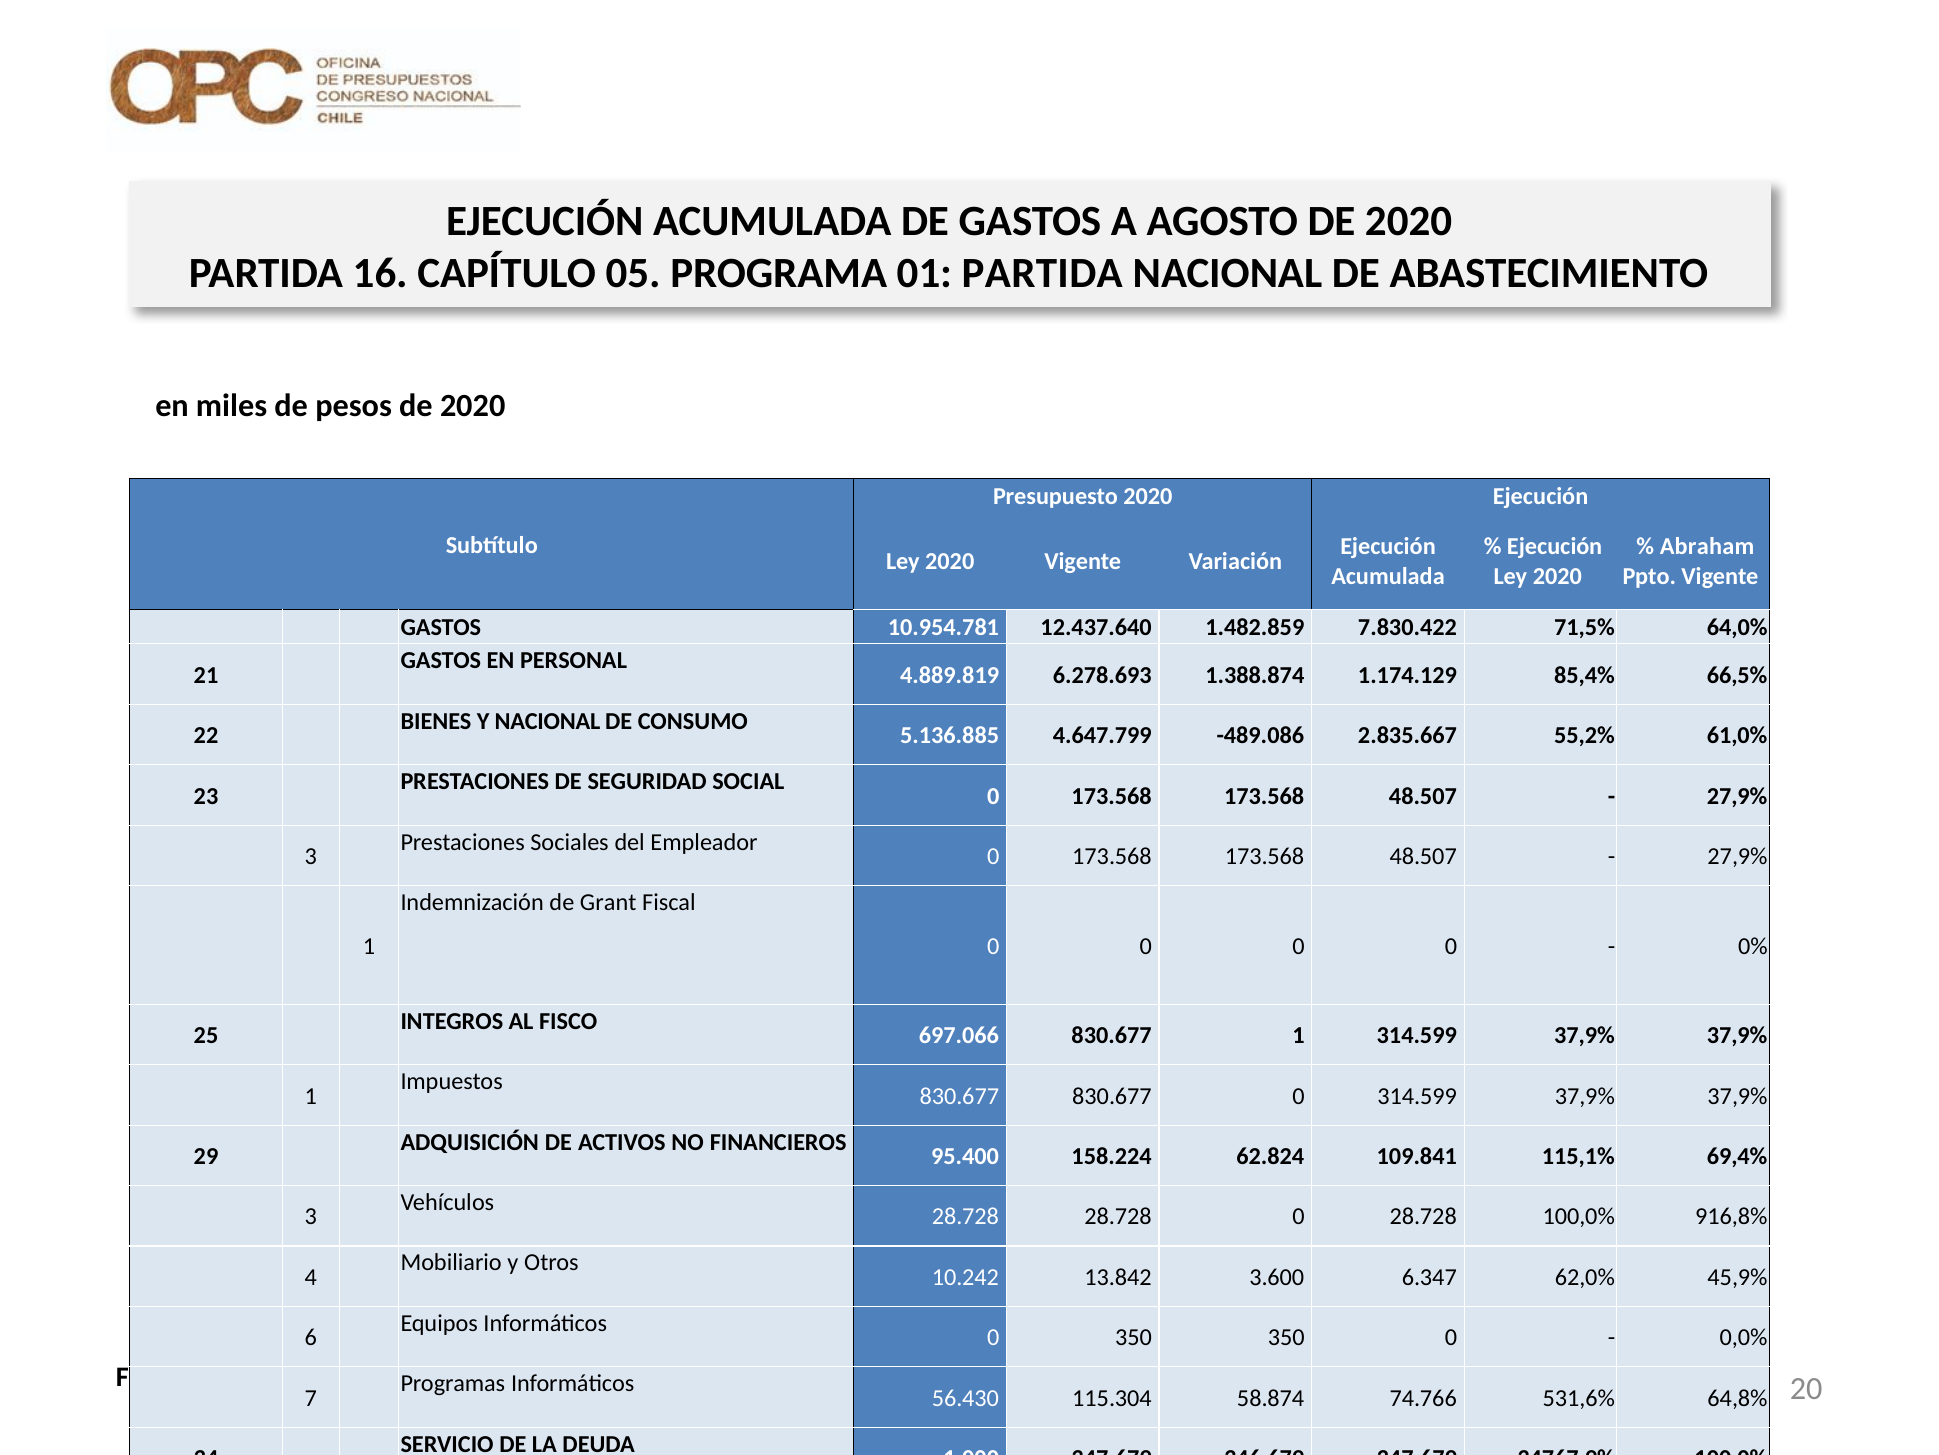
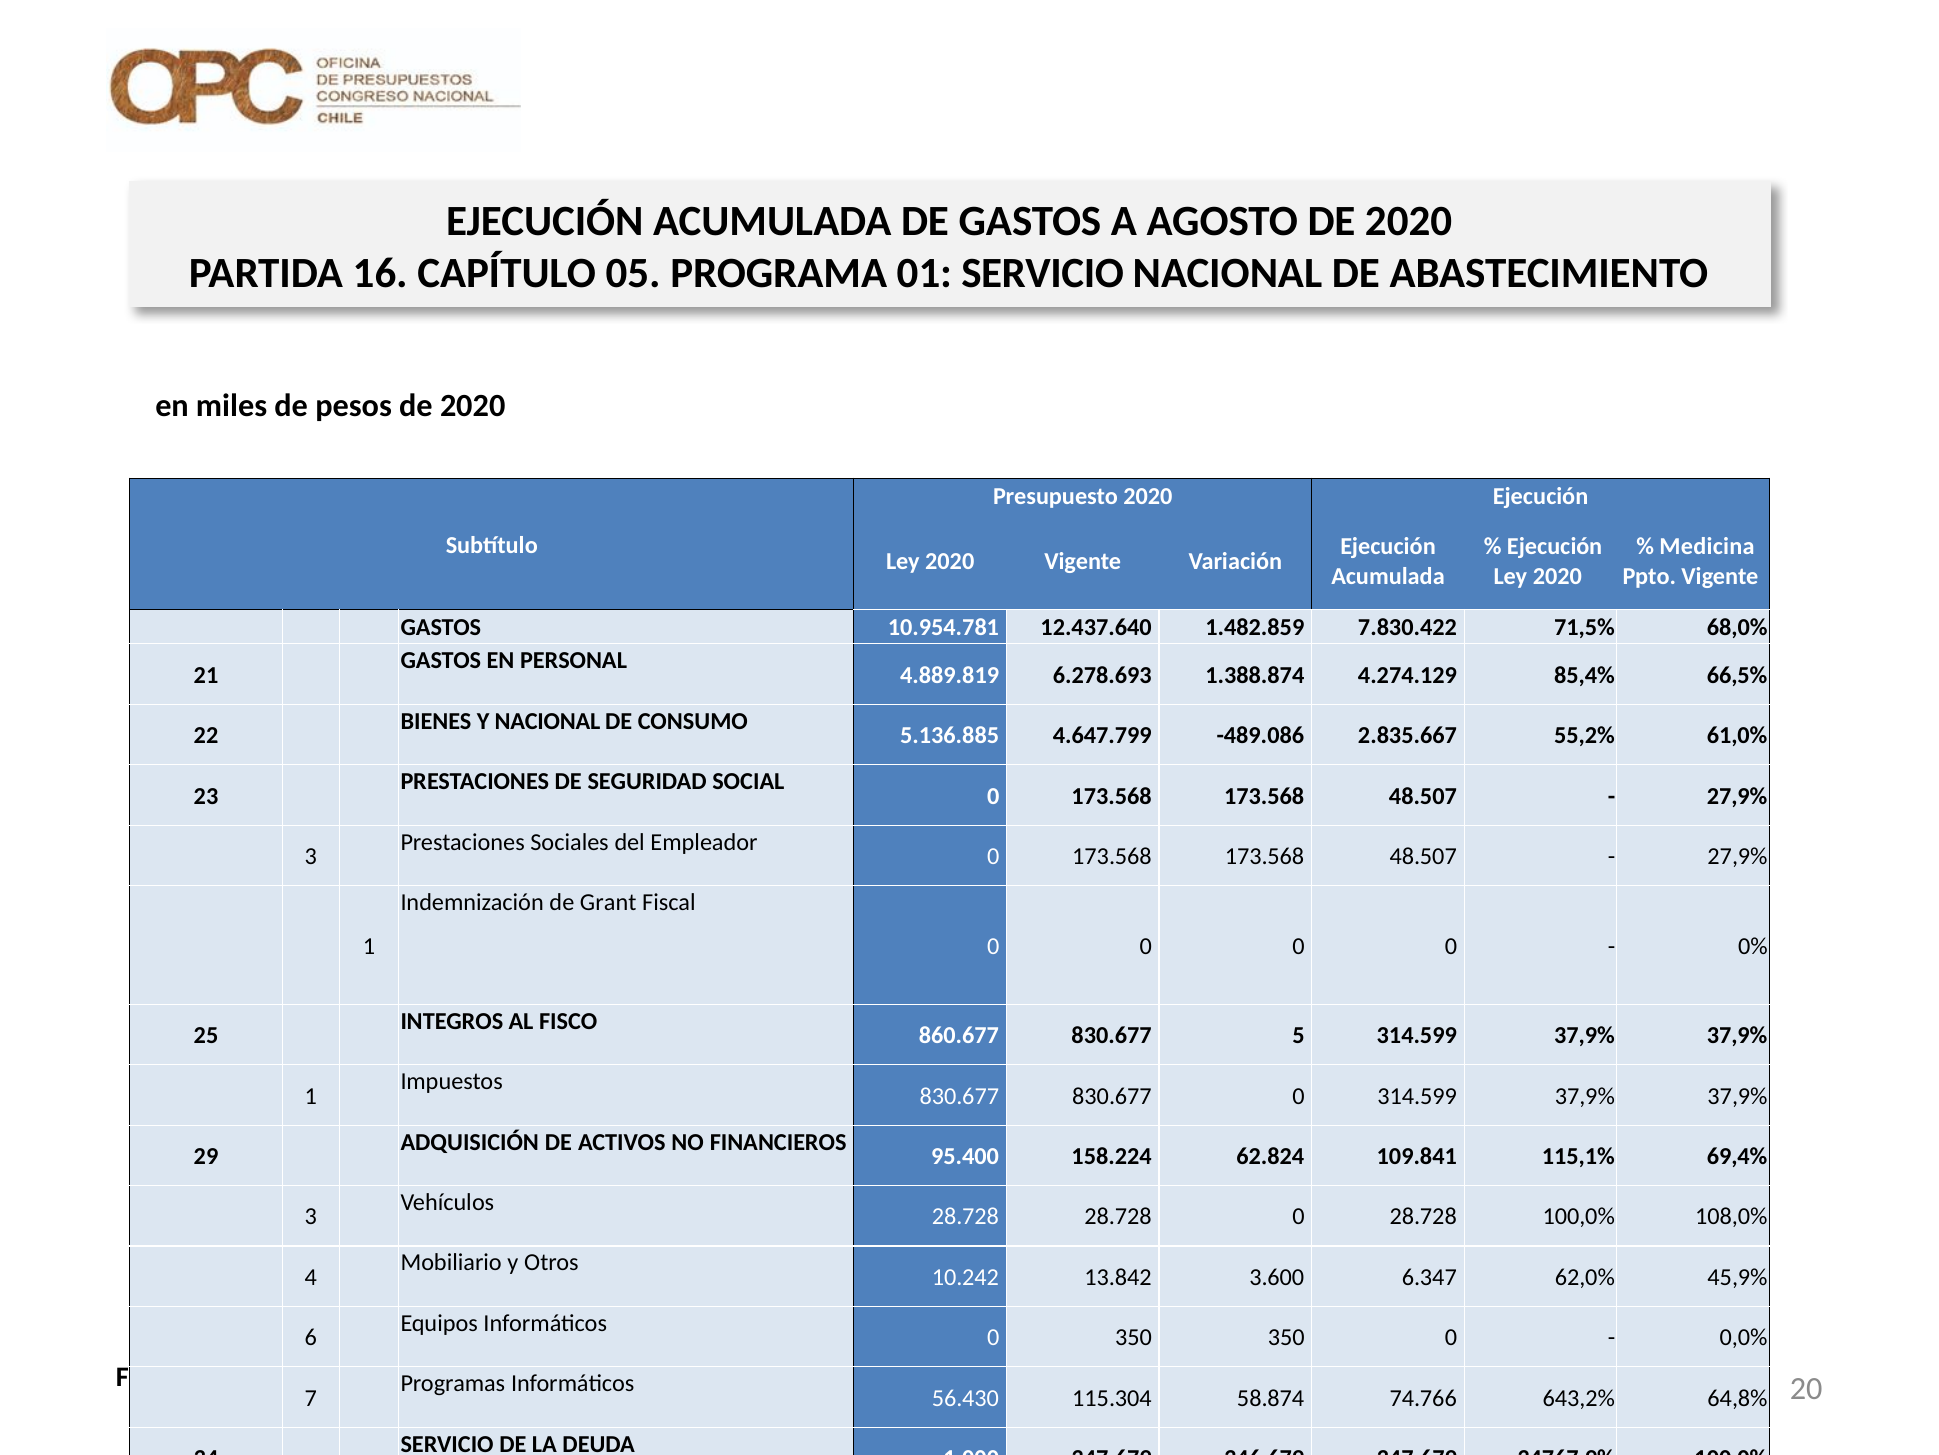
01 PARTIDA: PARTIDA -> SERVICIO (1043, 273)
Abraham: Abraham -> Medicina (1707, 546)
64,0%: 64,0% -> 68,0% (1737, 628)
1.174.129: 1.174.129 -> 4.274.129 (1407, 675)
697.066: 697.066 -> 860.677 (959, 1035)
830.677 1: 1 -> 5 (1298, 1035)
916,8%: 916,8% -> 108,0% (1731, 1216)
531,6%: 531,6% -> 643,2% (1579, 1397)
